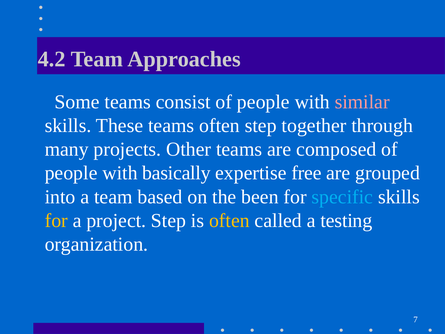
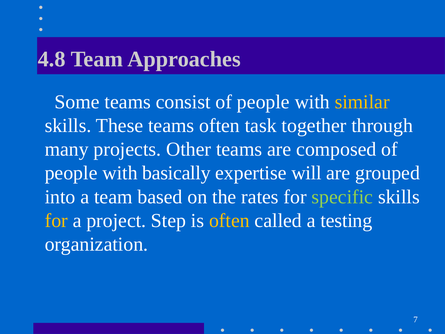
4.2: 4.2 -> 4.8 (52, 59)
similar colour: pink -> yellow (362, 102)
often step: step -> task (261, 126)
free: free -> will (306, 173)
been: been -> rates (260, 197)
specific colour: light blue -> light green (342, 197)
